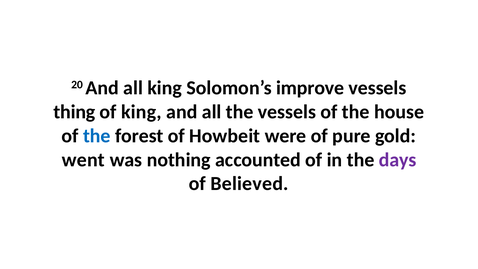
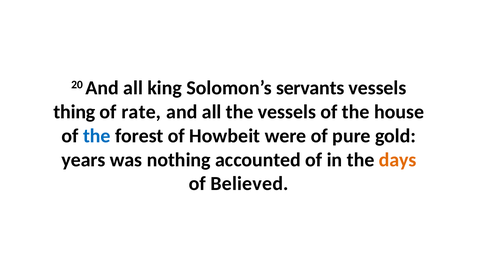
improve: improve -> servants (310, 88)
of king: king -> rate (141, 112)
went: went -> years (83, 160)
days colour: purple -> orange (398, 160)
